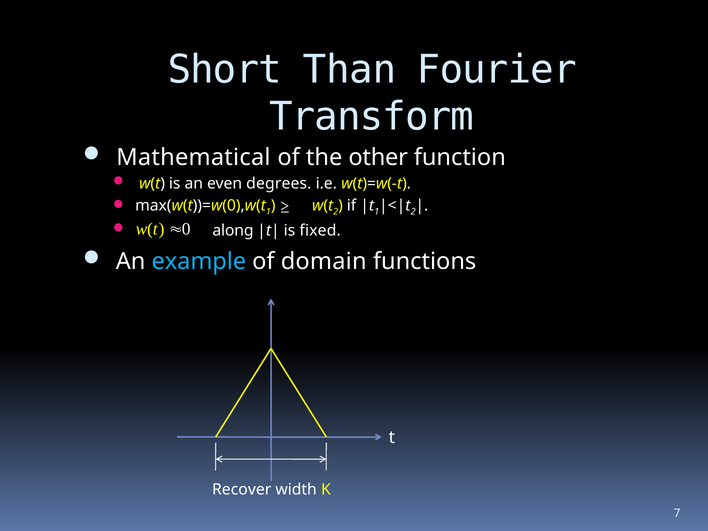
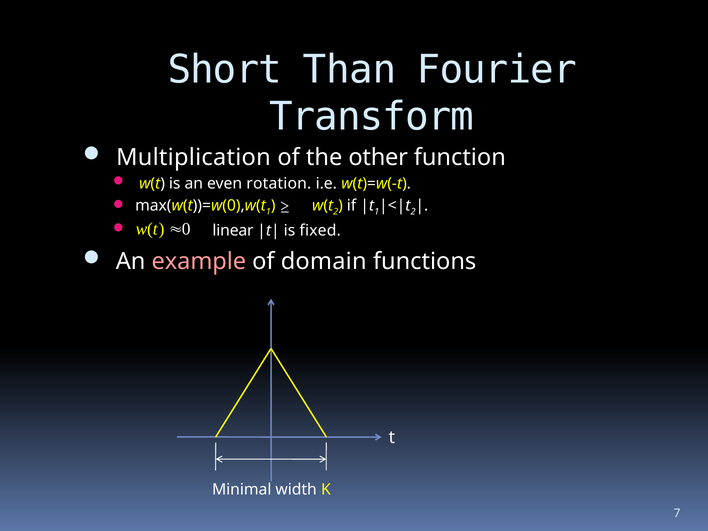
Mathematical: Mathematical -> Multiplication (193, 158)
degrees: degrees -> rotation (279, 184)
along: along -> linear (233, 230)
example colour: light blue -> pink (199, 261)
Recover: Recover -> Minimal (242, 490)
